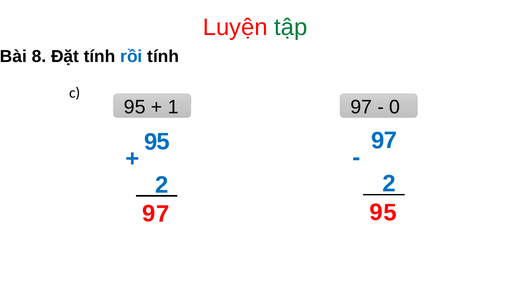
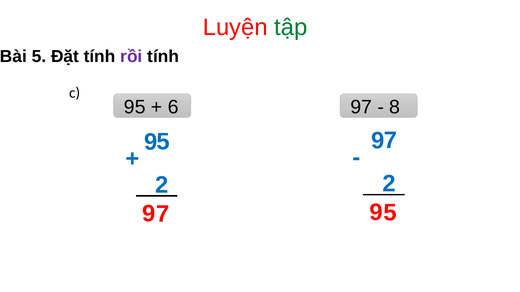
8: 8 -> 5 (39, 56)
rồi colour: blue -> purple (131, 56)
1: 1 -> 6 (173, 107)
0: 0 -> 8 (395, 107)
